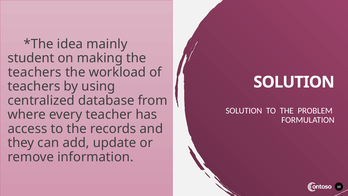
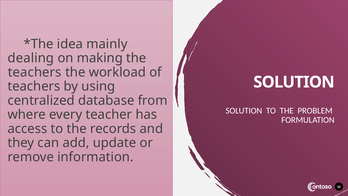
student: student -> dealing (31, 58)
